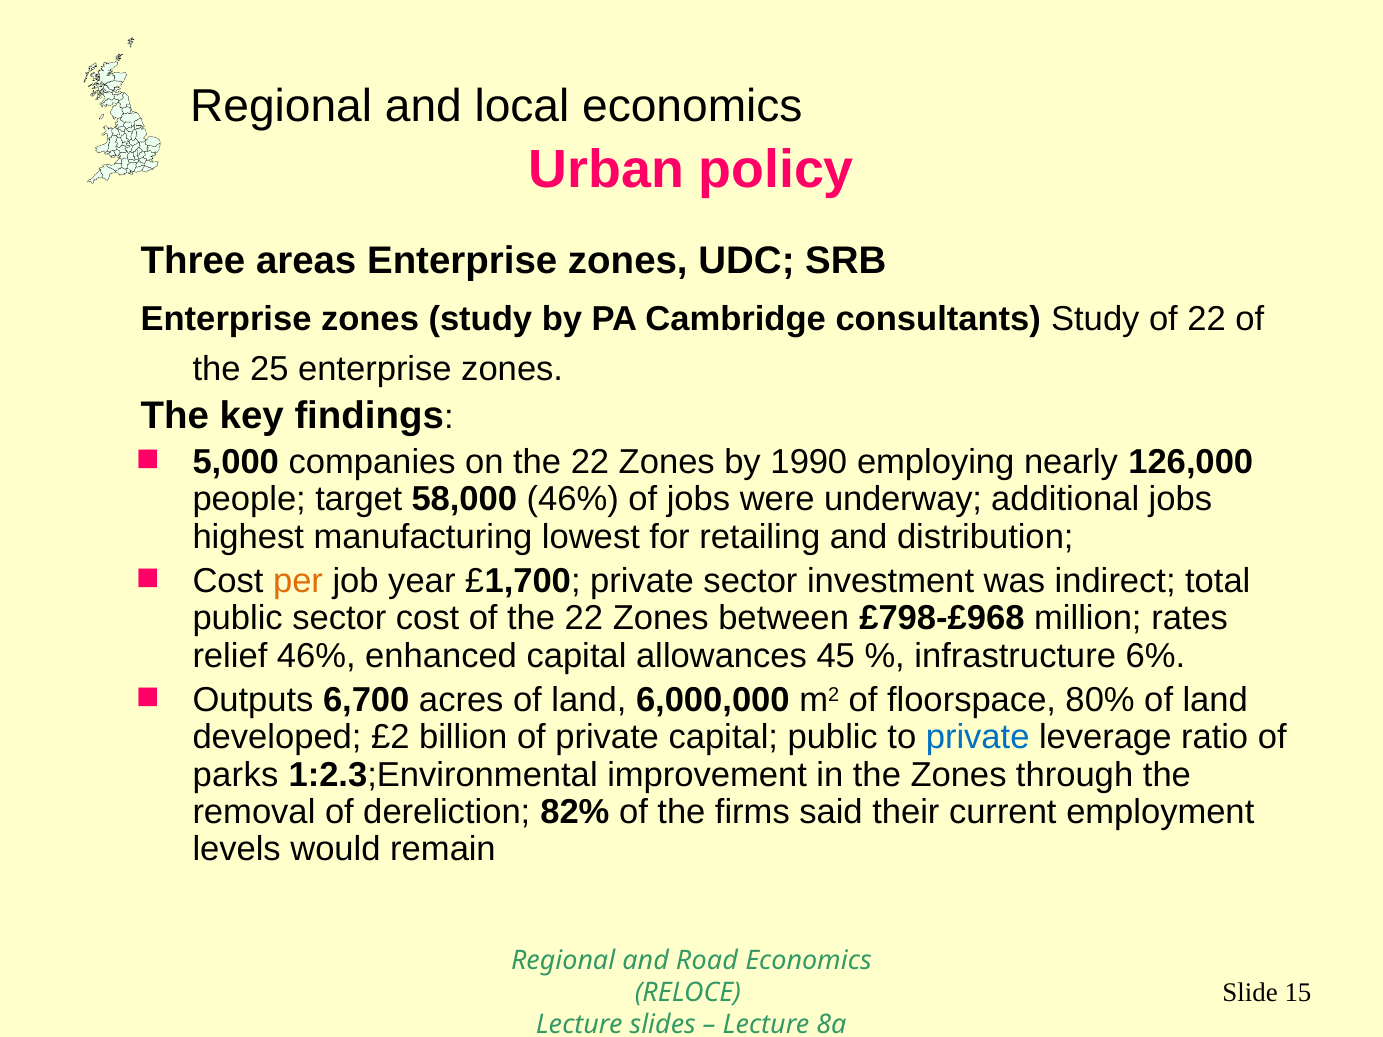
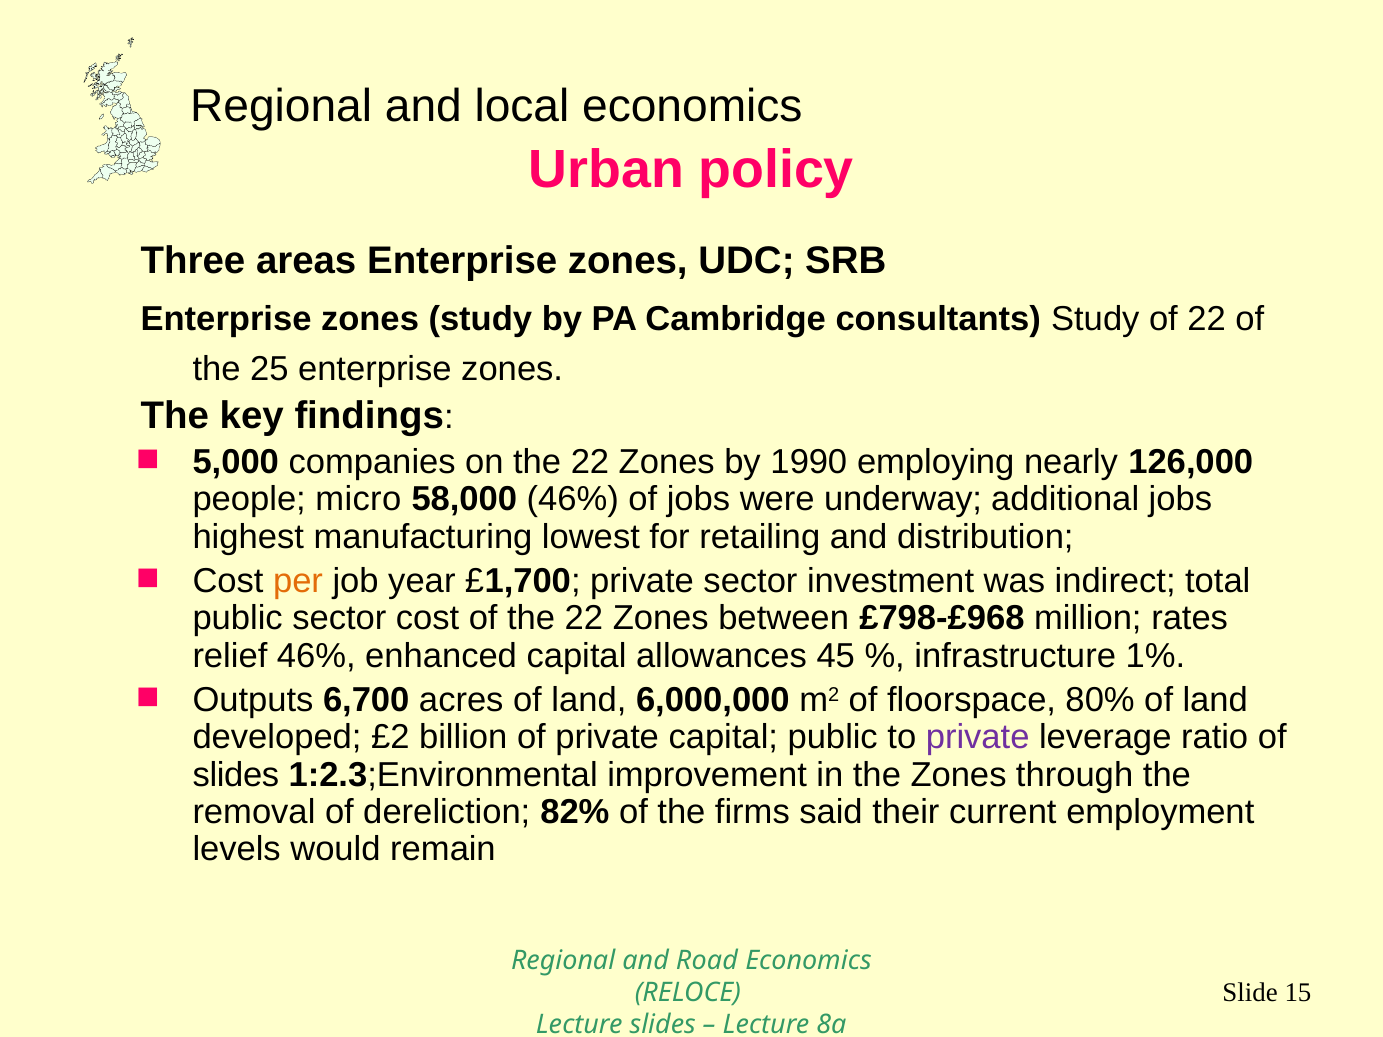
target: target -> micro (358, 500)
6%: 6% -> 1% (1155, 656)
private colour: blue -> purple (978, 738)
parks: parks -> slides (236, 775)
